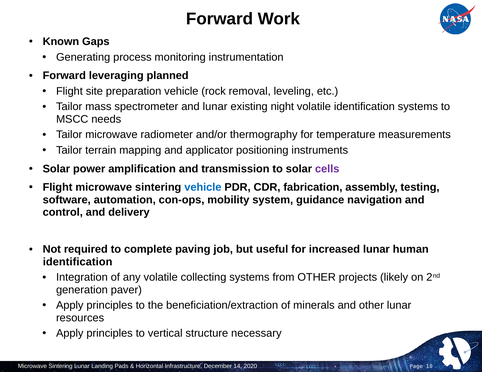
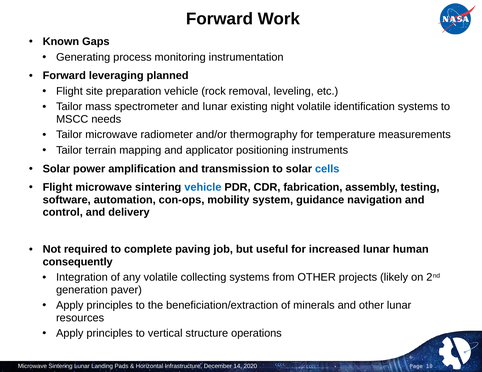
cells colour: purple -> blue (327, 169)
identification: identification -> consequently (78, 262)
necessary: necessary -> operations (256, 334)
